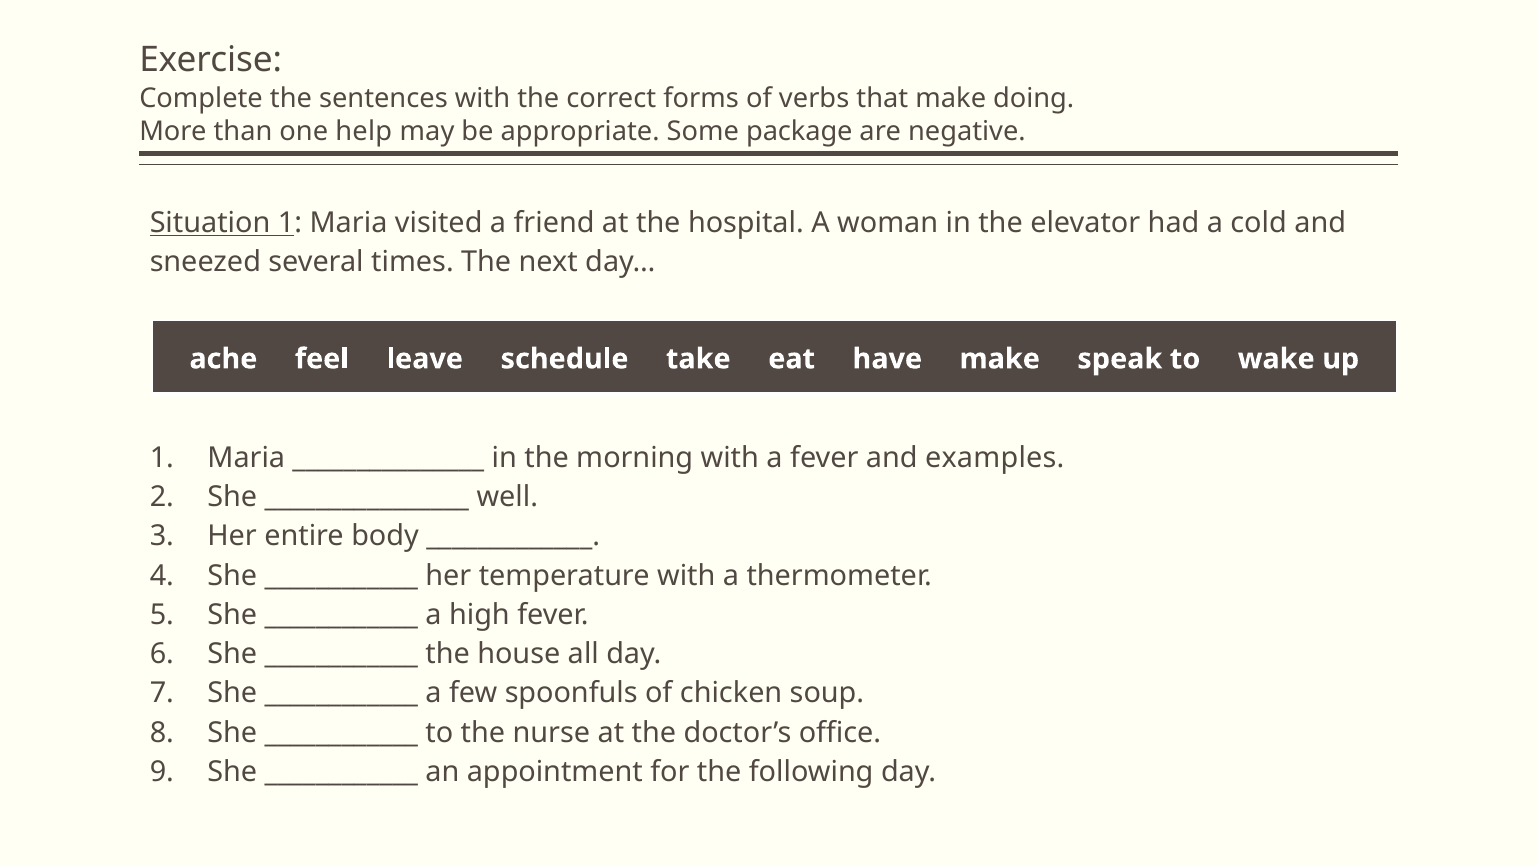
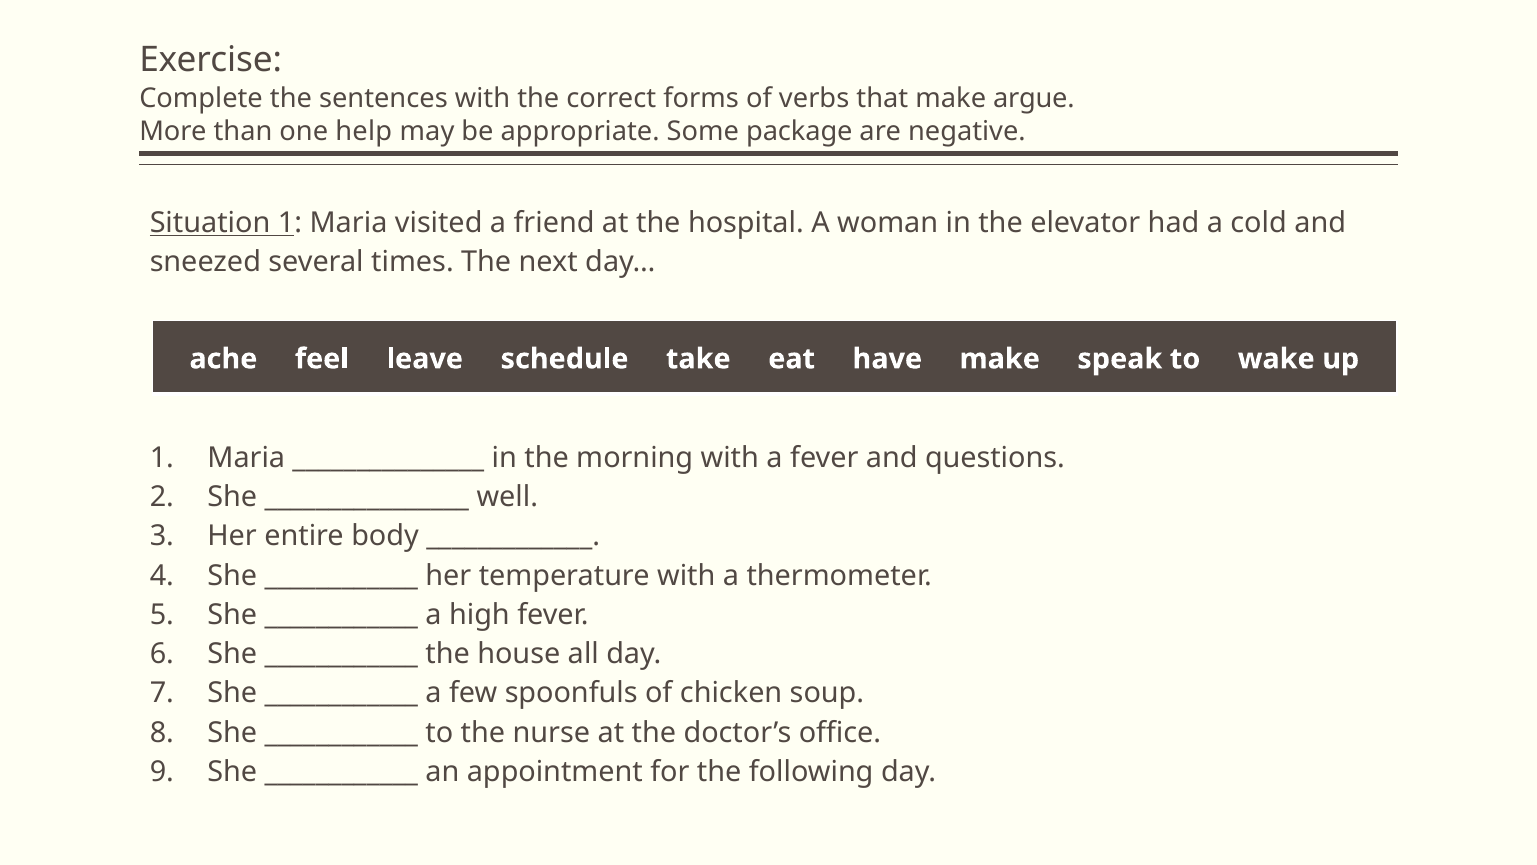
doing: doing -> argue (1034, 98)
examples: examples -> questions (995, 458)
